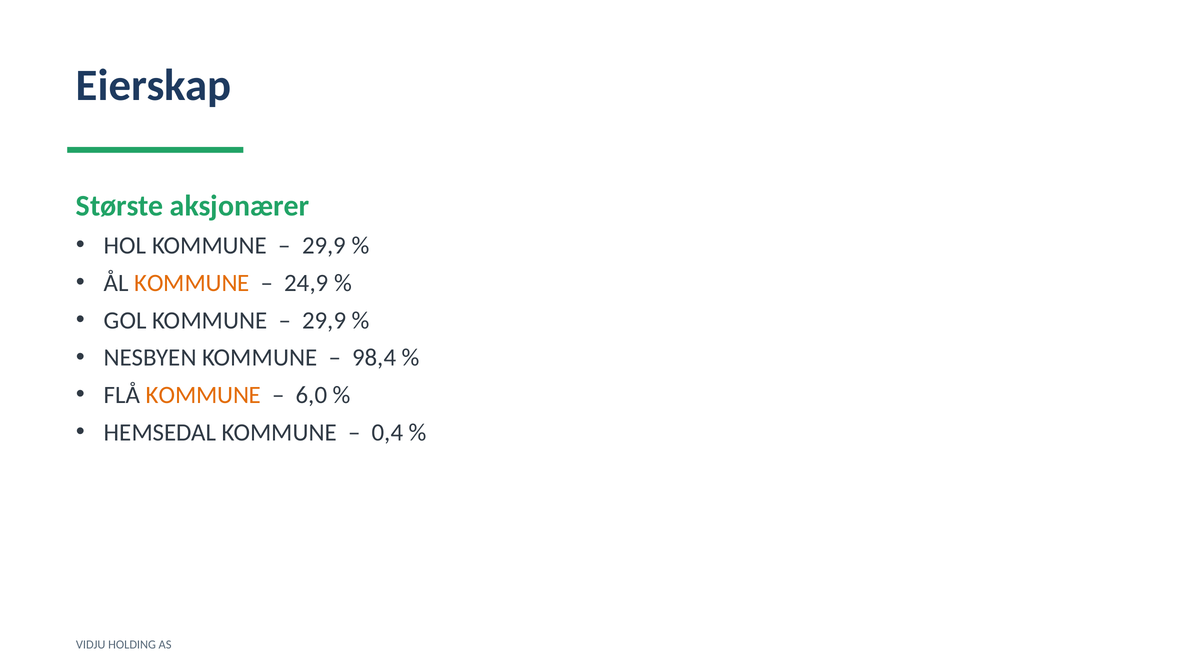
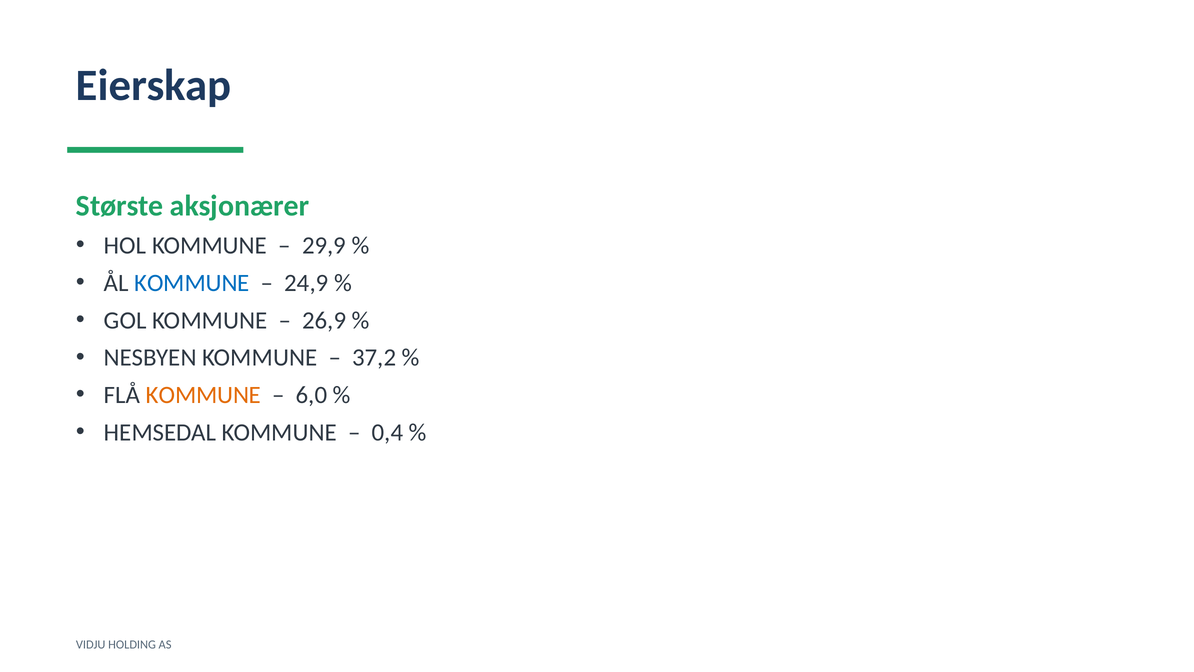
KOMMUNE colour: orange -> blue (192, 283)
29,9: 29,9 -> 26,9 (324, 320)
98,4: 98,4 -> 37,2 (374, 358)
